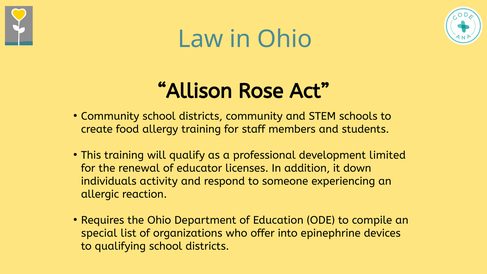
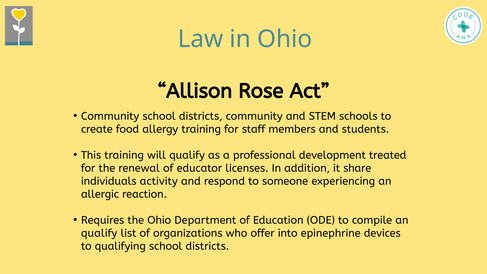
limited: limited -> treated (388, 155)
down: down -> share (357, 168)
special: special -> qualify (99, 233)
